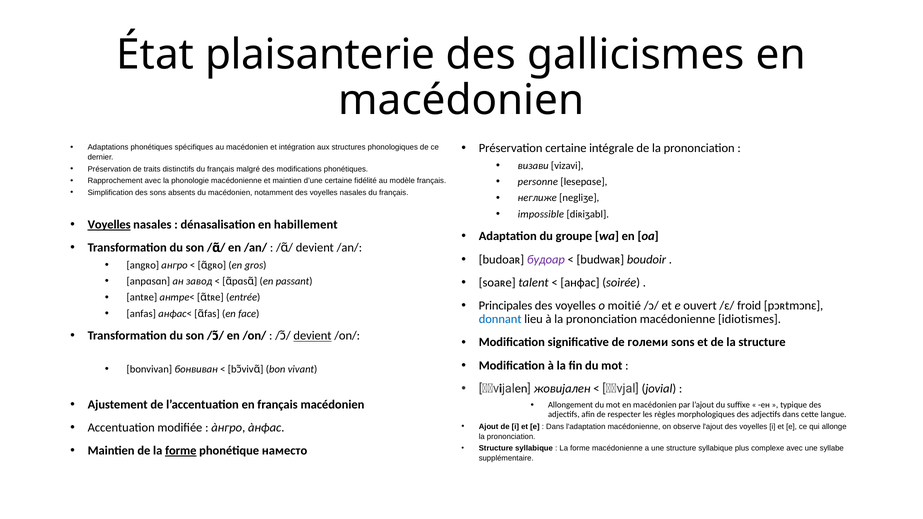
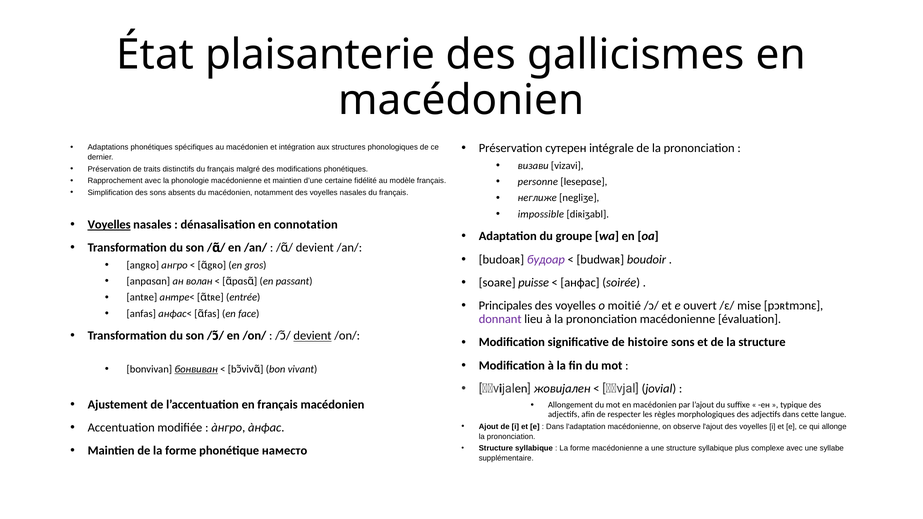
Préservation certaine: certaine -> сутерен (566, 148)
habillement: habillement -> connotation (306, 225)
завод: завод -> волан (199, 281)
talent: talent -> puisse (534, 283)
froid: froid -> mise (749, 306)
donnant colour: blue -> purple (500, 319)
idiotismes: idiotismes -> évaluation (750, 319)
големи: големи -> histoire (648, 342)
бонвиван underline: none -> present (196, 369)
forme underline: present -> none (181, 451)
